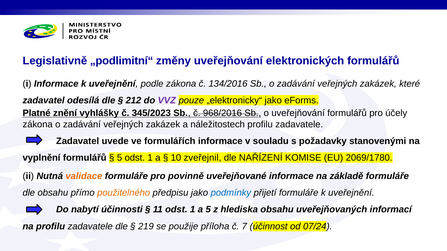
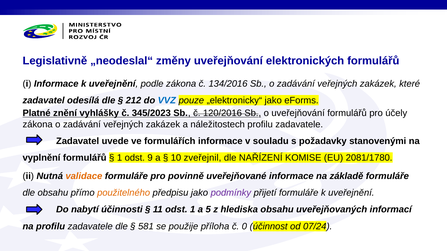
„podlimitní“: „podlimitní“ -> „neodeslal“ (122, 61)
VVZ colour: purple -> blue (167, 101)
968/2016: 968/2016 -> 120/2016 (222, 113)
5: 5 -> 1 (120, 158)
1: 1 -> 9 (150, 158)
2069/1780: 2069/1780 -> 2081/1780 (369, 158)
podmínky colour: blue -> purple (231, 193)
219: 219 -> 581 (146, 227)
7: 7 -> 0 (244, 227)
